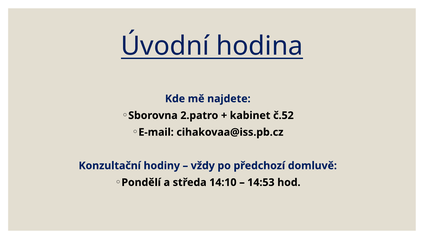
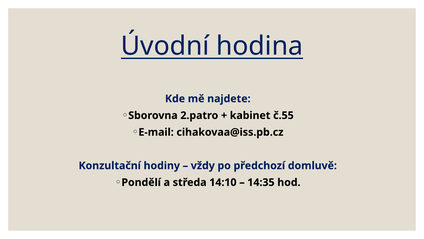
č.52: č.52 -> č.55 (283, 115)
14:53: 14:53 -> 14:35 (261, 182)
